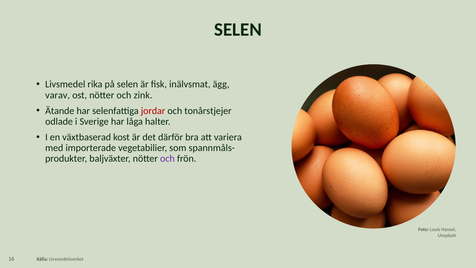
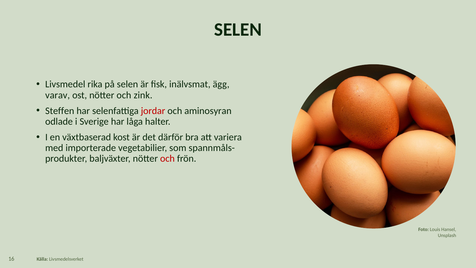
Ätande: Ätande -> Steffen (60, 111)
tonårstjejer: tonårstjejer -> aminosyran (208, 111)
och colour: purple -> red (167, 159)
